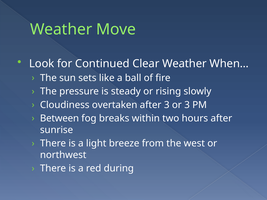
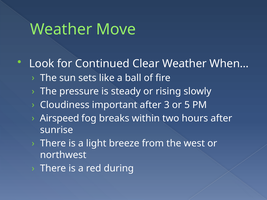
overtaken: overtaken -> important (115, 105)
or 3: 3 -> 5 (187, 105)
Between: Between -> Airspeed (59, 118)
